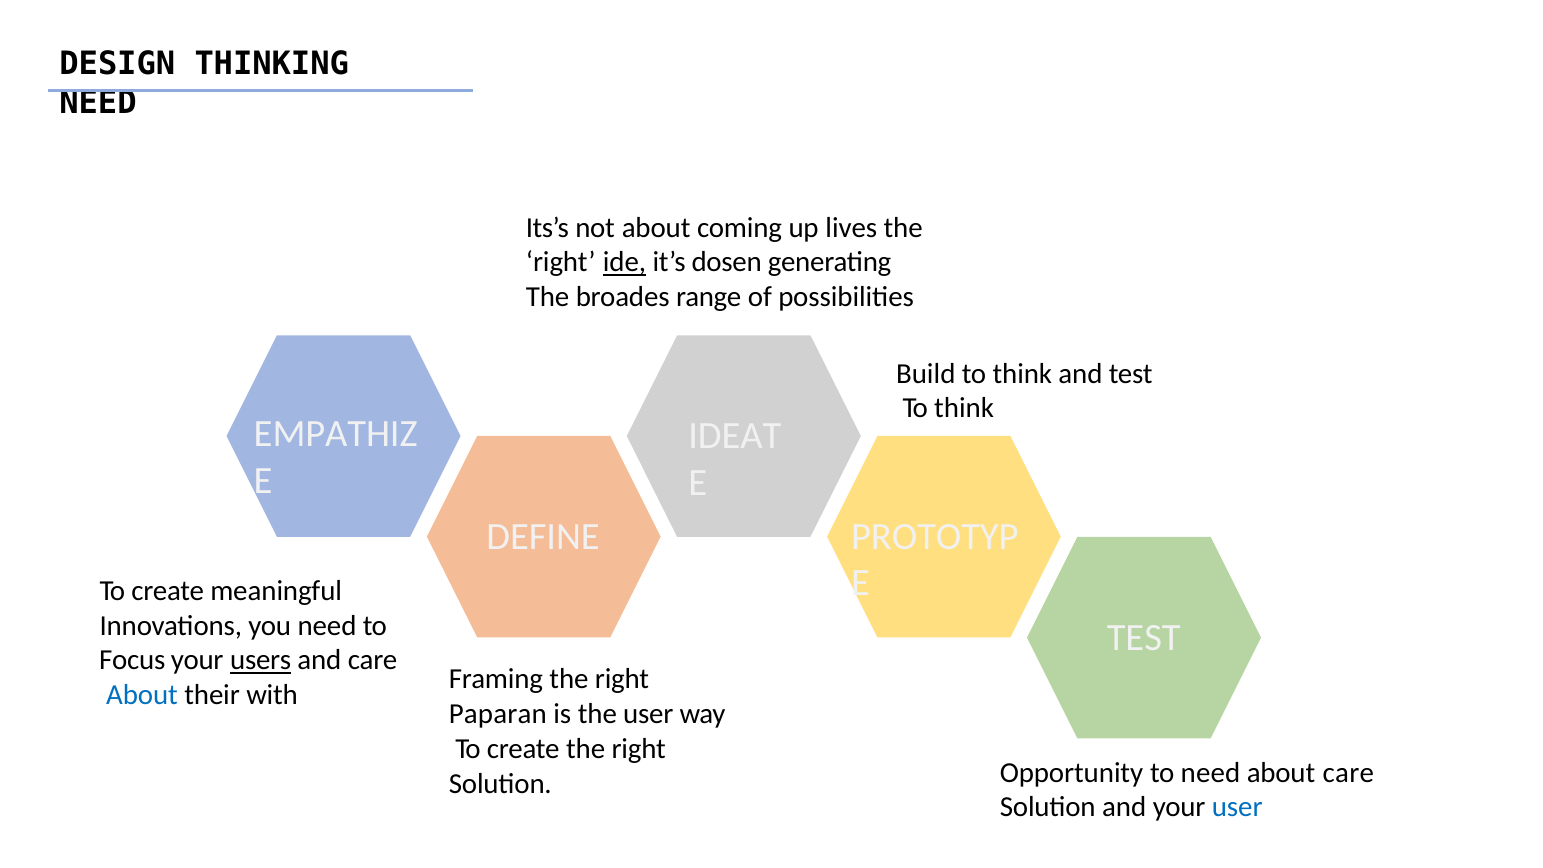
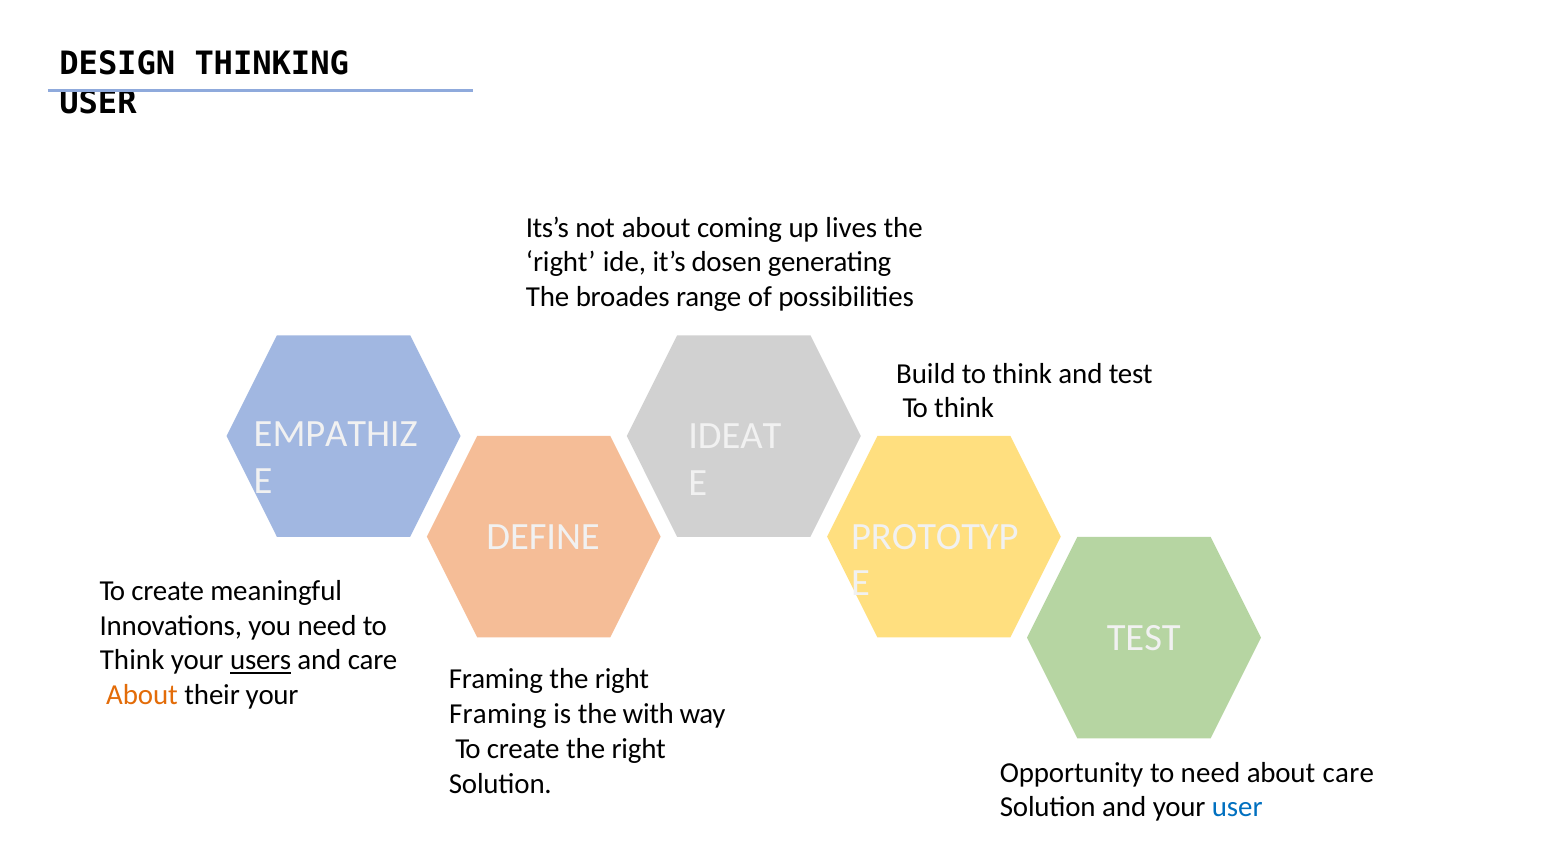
NEED: NEED -> USER (98, 103)
ide underline: present -> none (625, 262)
Focus: Focus -> Think (132, 660)
About colour: blue -> orange (142, 695)
their with: with -> your (272, 695)
Paparan: Paparan -> Framing (498, 714)
the user: user -> with (648, 714)
